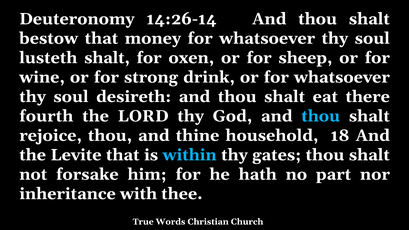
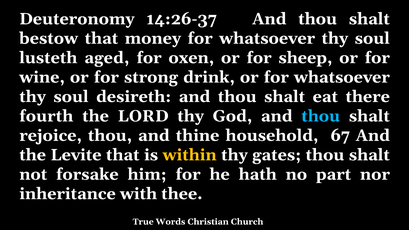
14:26-14: 14:26-14 -> 14:26-37 (182, 19)
lusteth shalt: shalt -> aged (107, 58)
18: 18 -> 67 (340, 136)
within colour: light blue -> yellow (190, 155)
